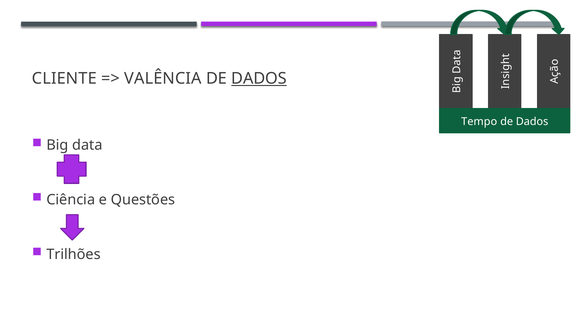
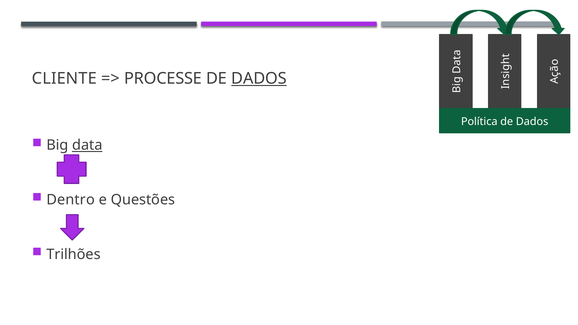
VALÊNCIA: VALÊNCIA -> PROCESSE (163, 79)
Tempo: Tempo -> Política (479, 122)
data underline: none -> present (87, 145)
Ciência: Ciência -> Dentro (71, 200)
